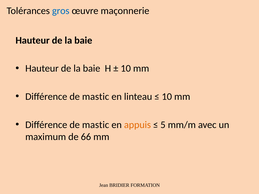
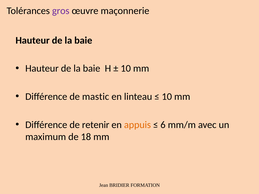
gros colour: blue -> purple (61, 11)
mastic: mastic -> retenir (96, 125)
5: 5 -> 6 (163, 125)
66: 66 -> 18 (86, 137)
